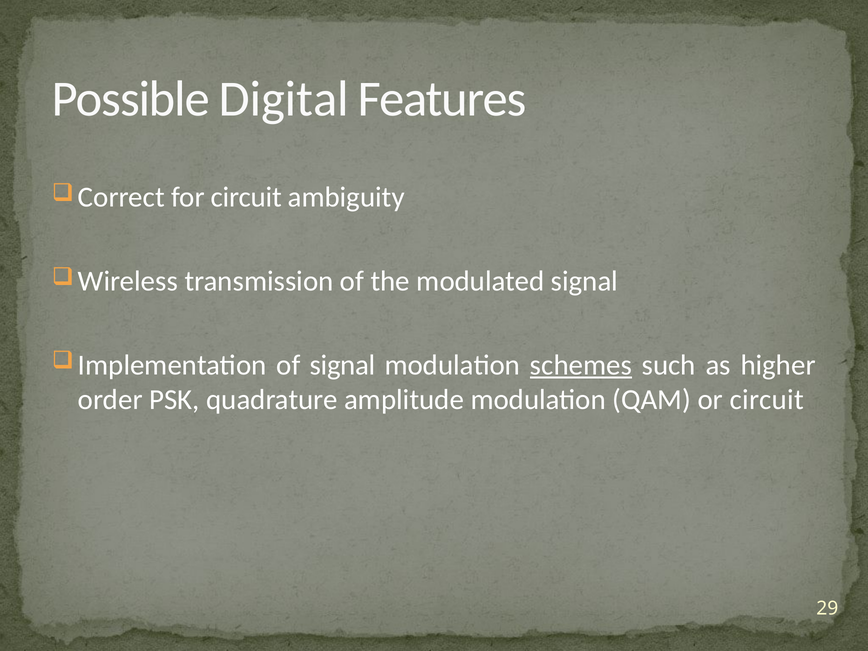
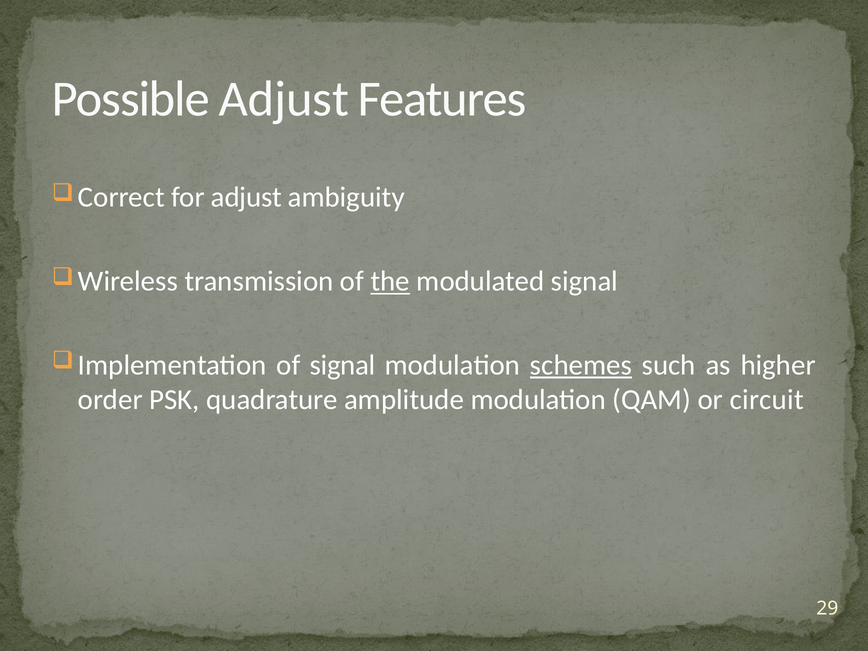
Possible Digital: Digital -> Adjust (284, 99)
for circuit: circuit -> adjust (246, 197)
the underline: none -> present (390, 281)
